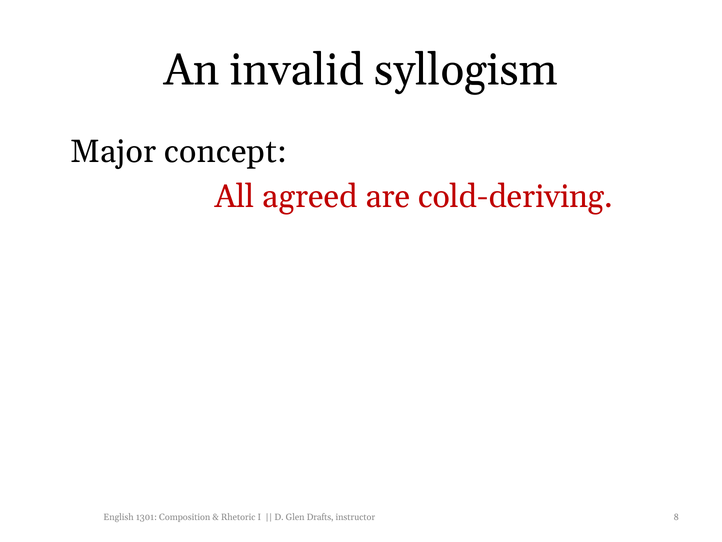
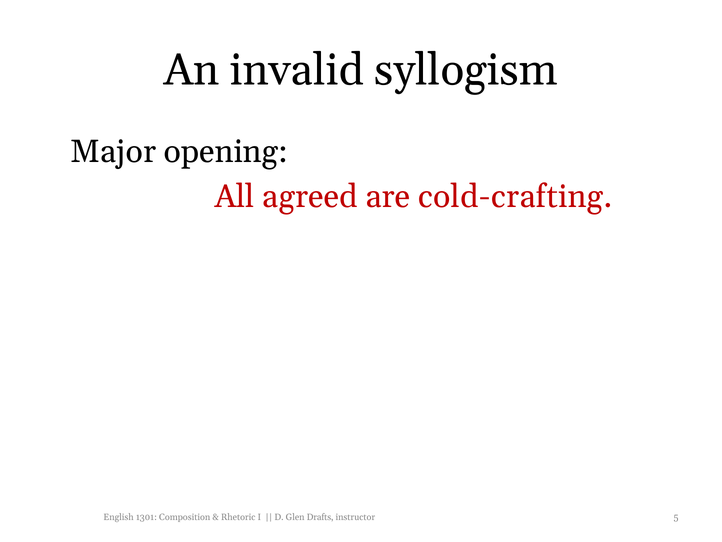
concept: concept -> opening (226, 151)
cold-deriving: cold-deriving -> cold-crafting (515, 196)
8: 8 -> 5 (676, 517)
